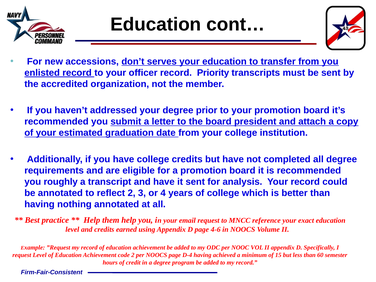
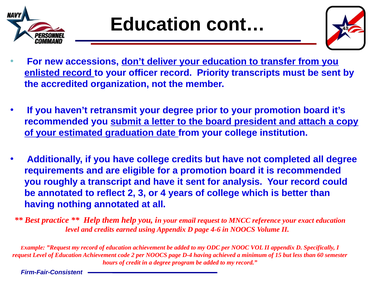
serves: serves -> deliver (162, 61)
addressed: addressed -> retransmit (113, 110)
